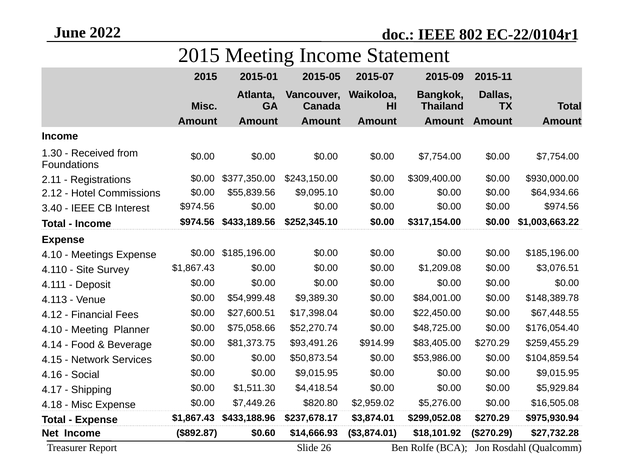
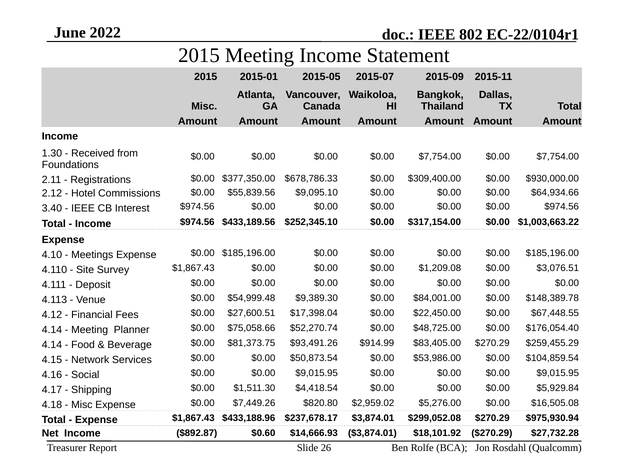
$243,150.00: $243,150.00 -> $678,786.33 (311, 178)
4.10: 4.10 -> 4.14 (52, 330)
